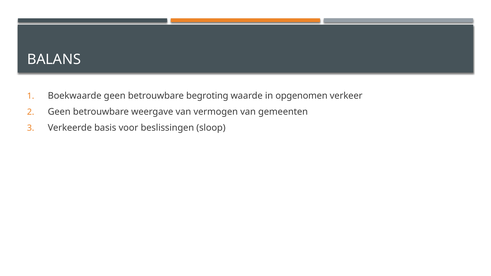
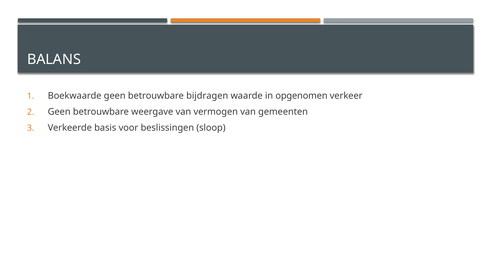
begroting: begroting -> bijdragen (207, 96)
